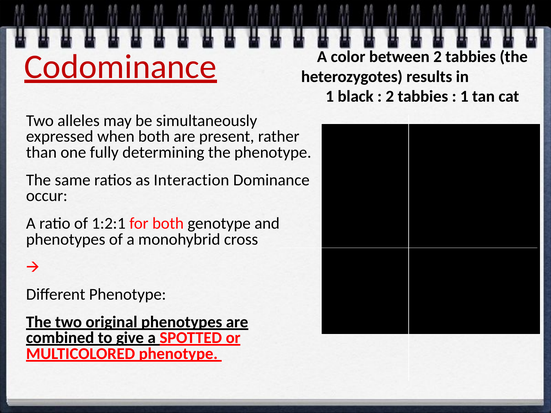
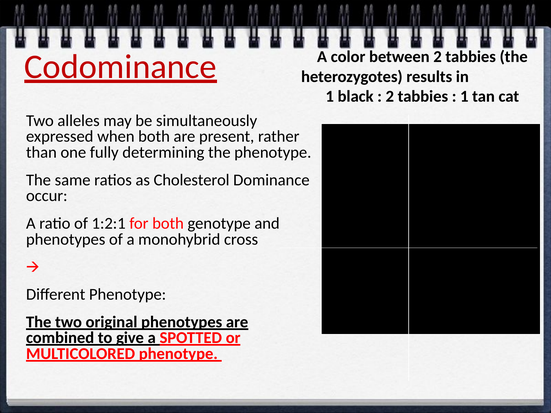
Interaction: Interaction -> Cholesterol (192, 180)
